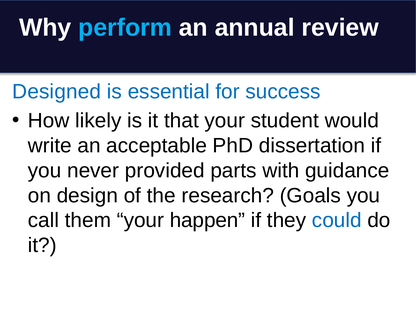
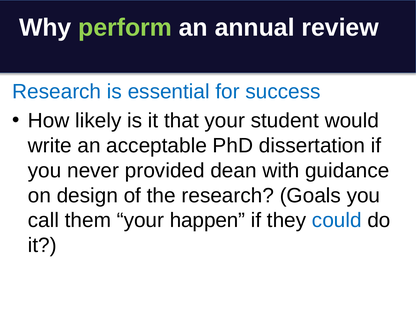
perform colour: light blue -> light green (125, 28)
Designed: Designed -> Research (57, 91)
parts: parts -> dean (234, 171)
